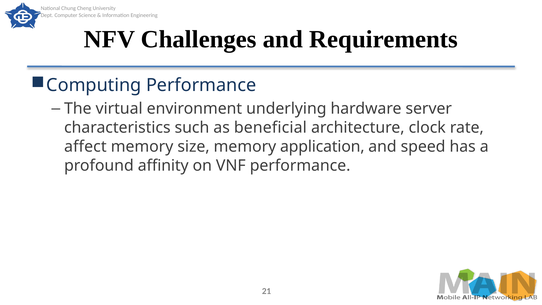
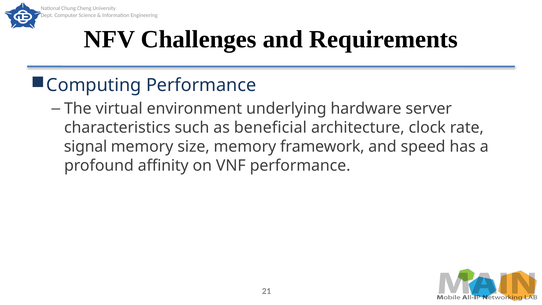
affect: affect -> signal (86, 147)
application: application -> framework (322, 147)
